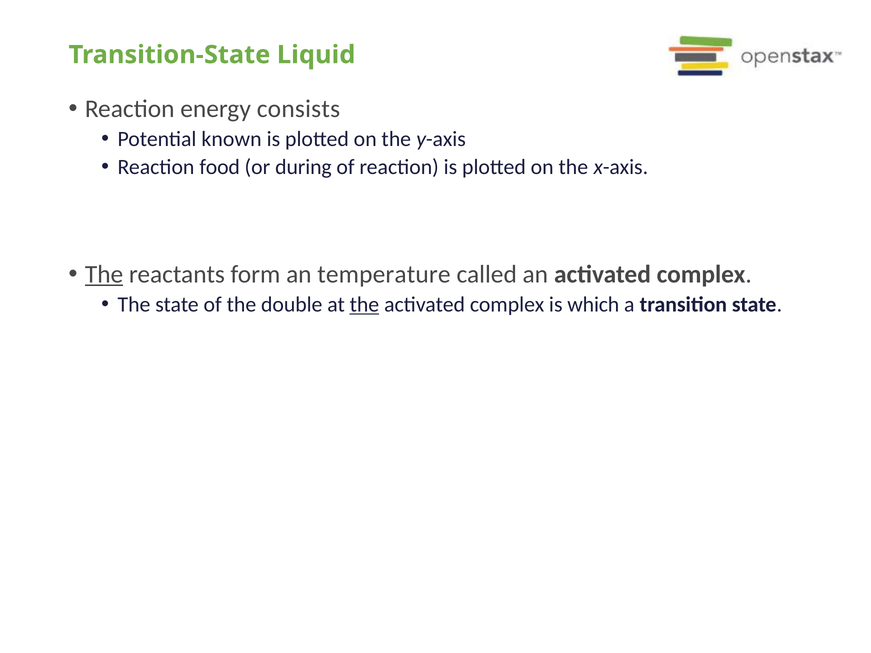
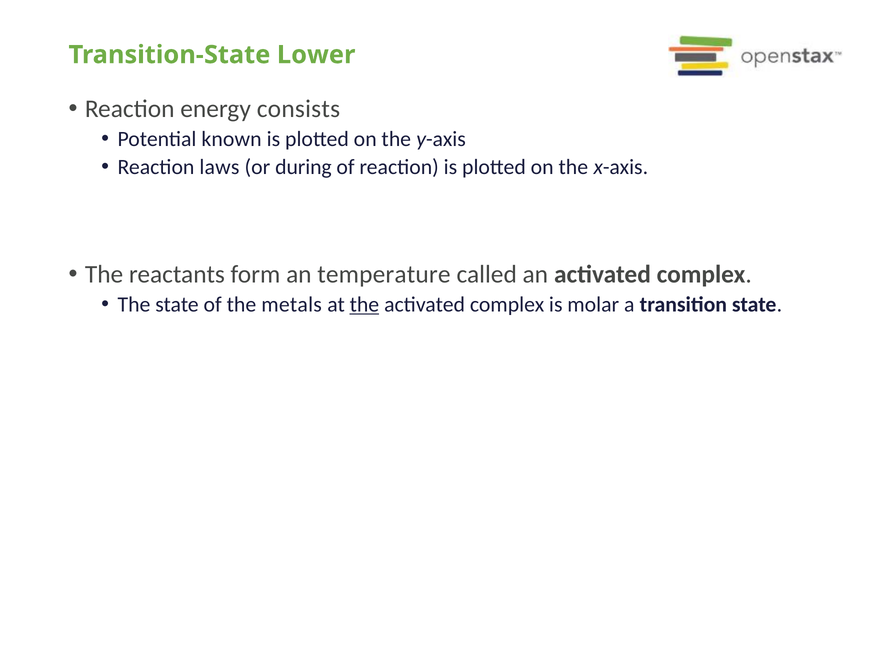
Liquid: Liquid -> Lower (316, 55)
food: food -> laws (219, 167)
The underline: present -> none (104, 275)
double: double -> metals (292, 305)
which: which -> molar (593, 305)
